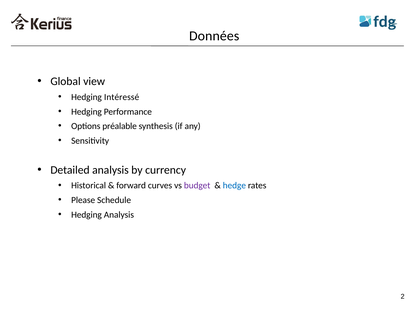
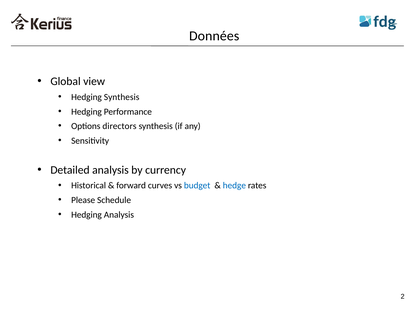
Hedging Intéressé: Intéressé -> Synthesis (122, 97)
préalable: préalable -> directors (119, 126)
budget colour: purple -> blue (197, 186)
